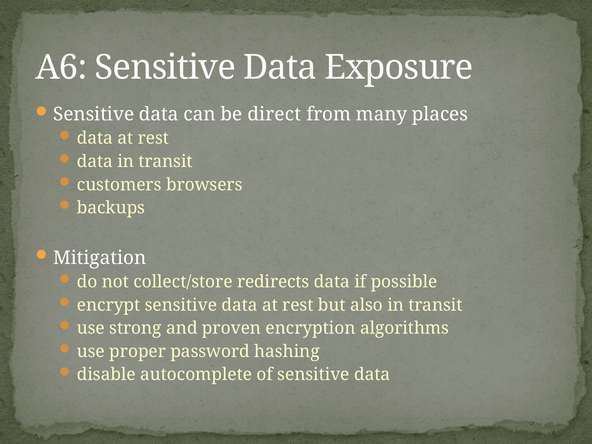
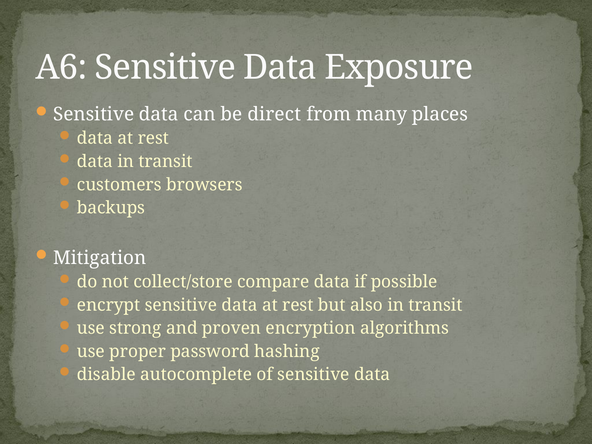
redirects: redirects -> compare (273, 282)
